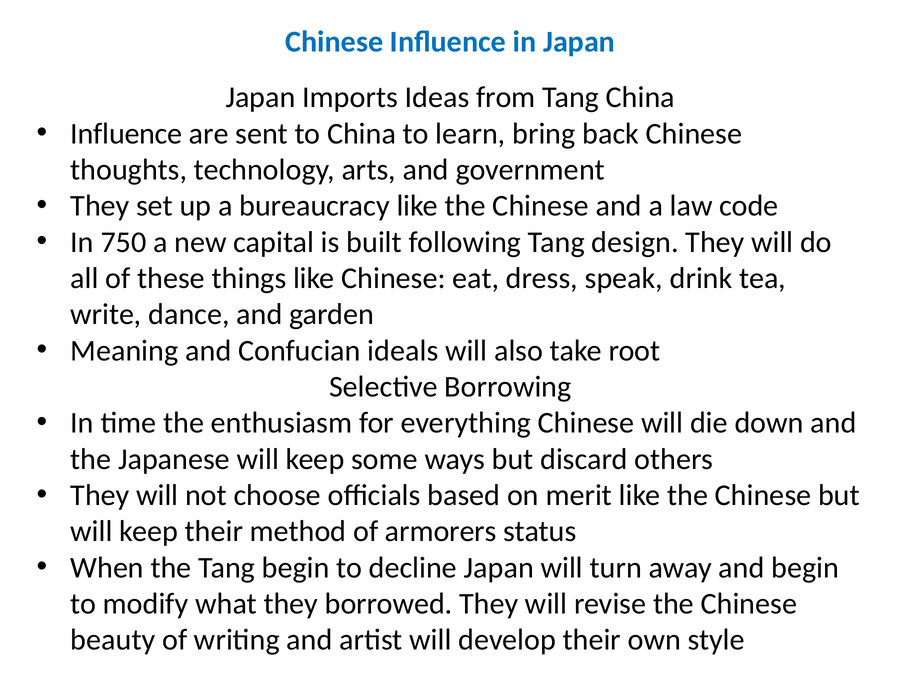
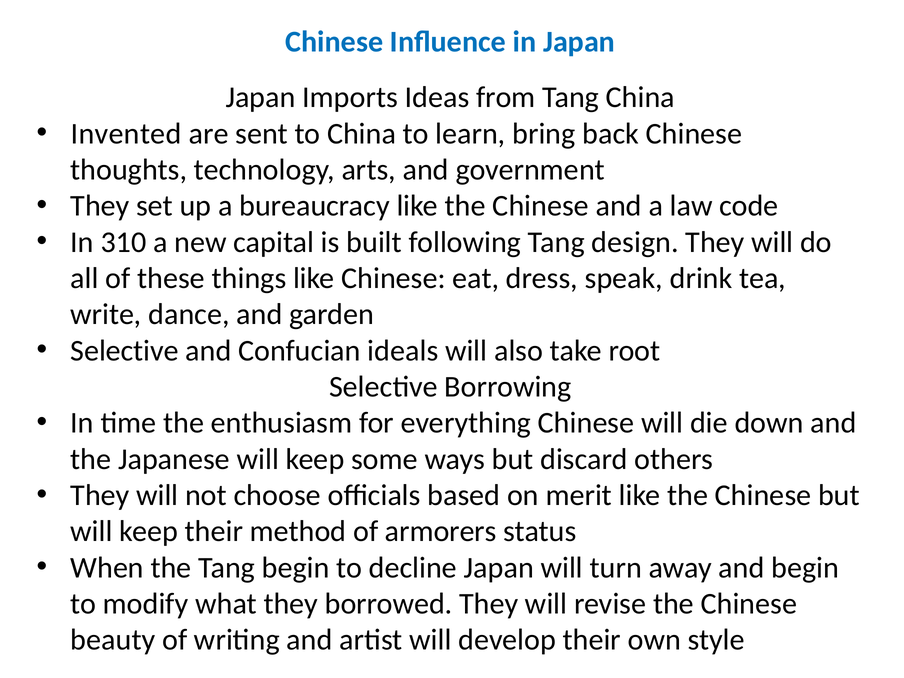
Influence: Influence -> Invented (126, 134)
750: 750 -> 310 (123, 242)
Meaning: Meaning -> Selective (124, 351)
